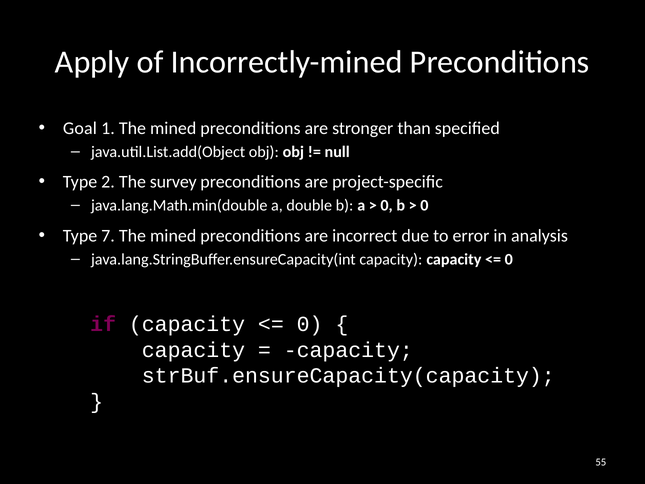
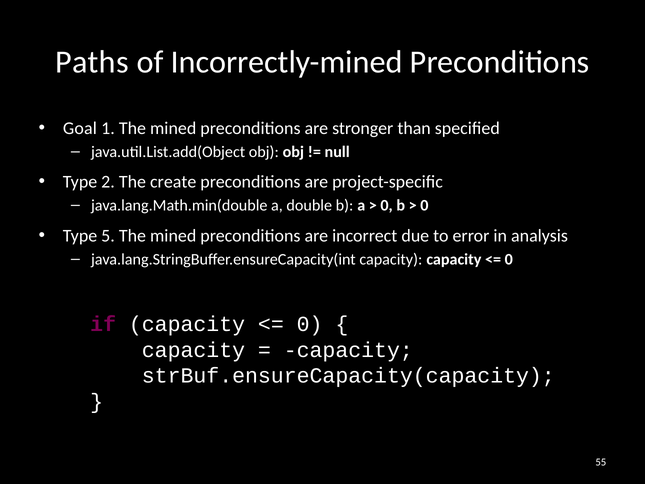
Apply: Apply -> Paths (92, 62)
survey: survey -> create (173, 182)
7: 7 -> 5 (108, 236)
